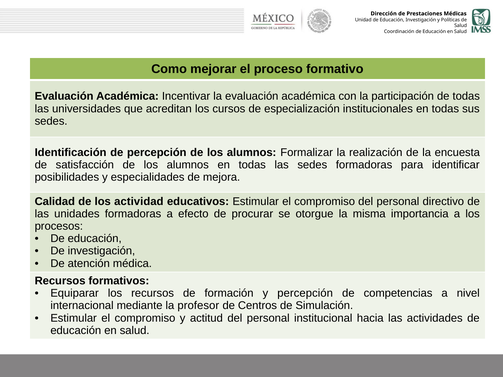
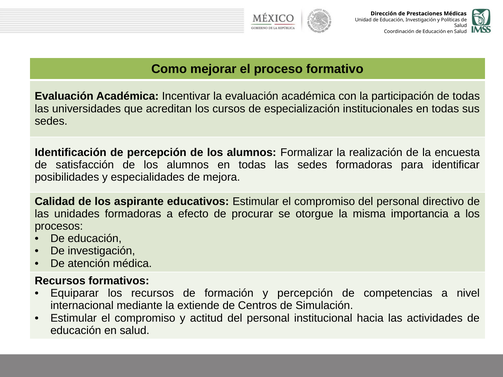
actividad: actividad -> aspirante (139, 201)
profesor: profesor -> extiende (198, 306)
